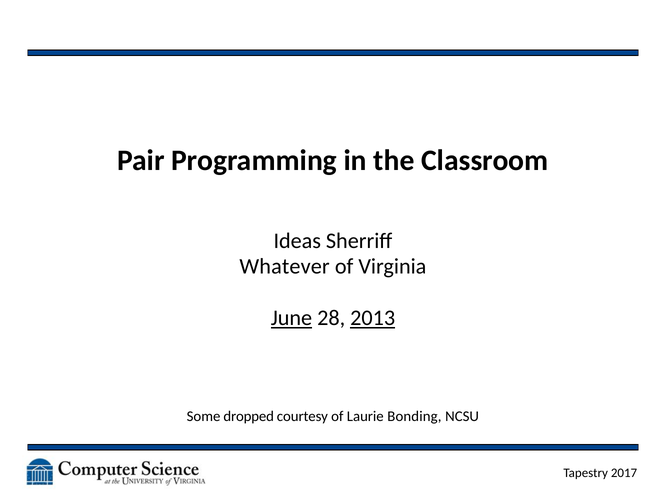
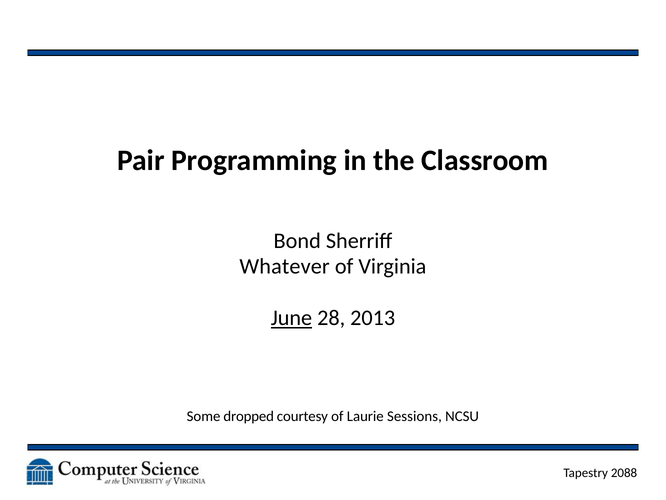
Ideas: Ideas -> Bond (297, 241)
2013 underline: present -> none (373, 318)
Bonding: Bonding -> Sessions (414, 416)
2017: 2017 -> 2088 (624, 472)
